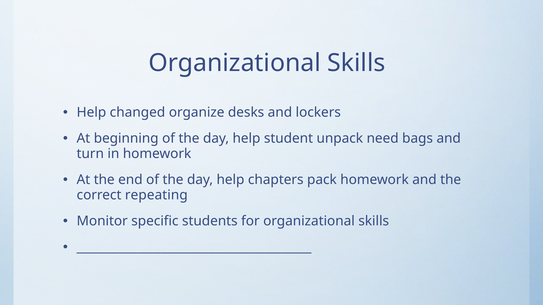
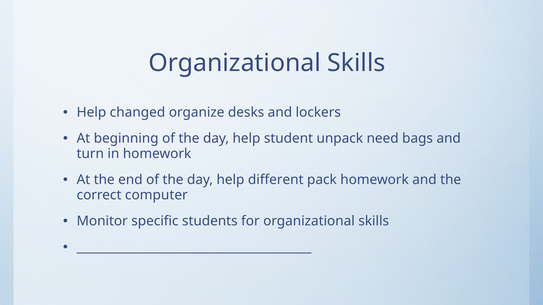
chapters: chapters -> different (276, 180)
repeating: repeating -> computer (156, 195)
